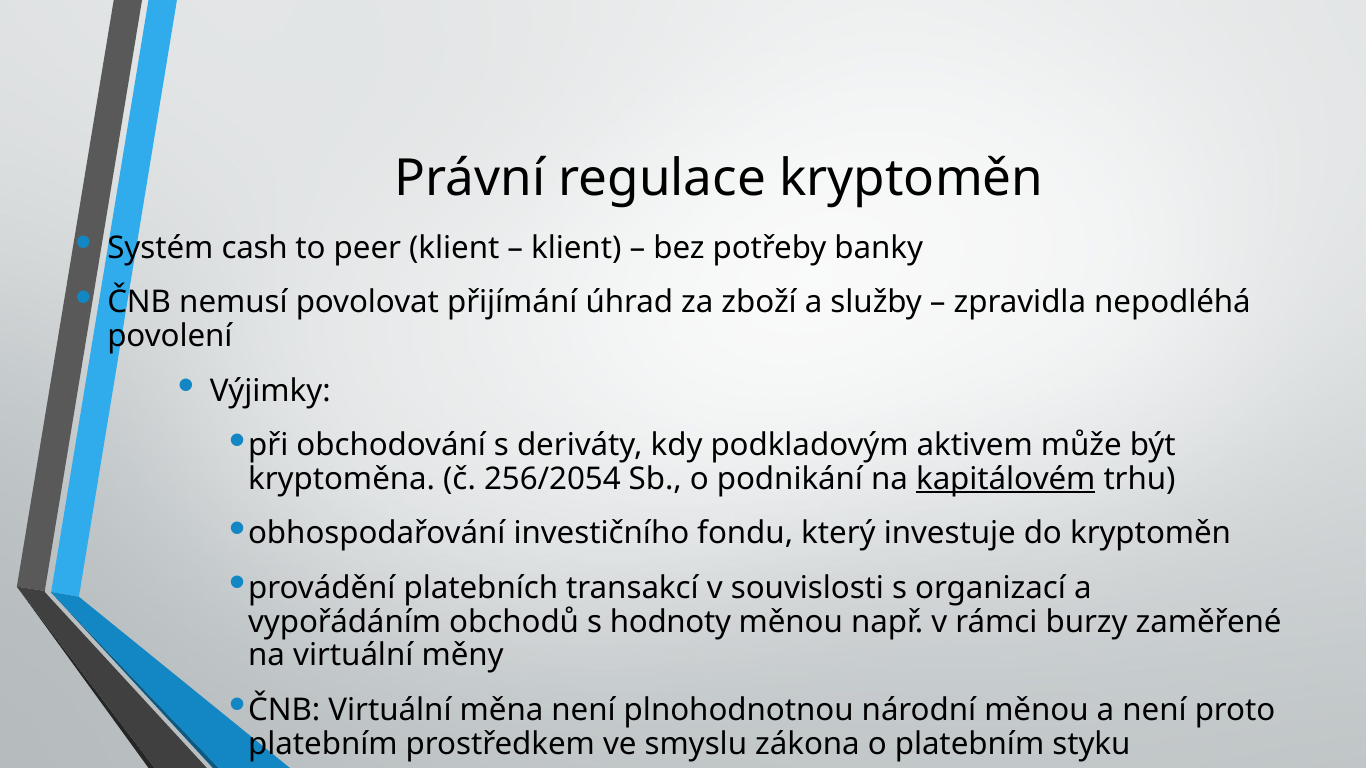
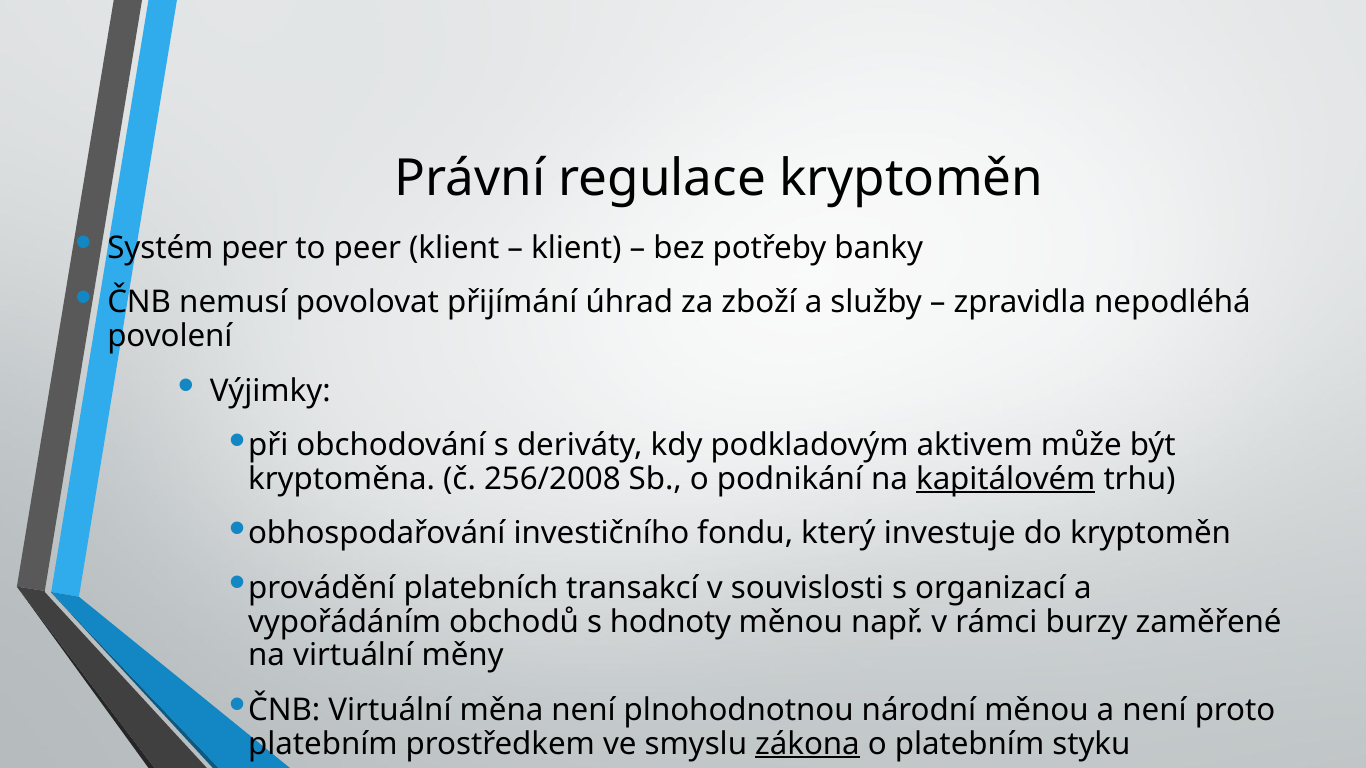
Systém cash: cash -> peer (255, 248)
256/2054: 256/2054 -> 256/2008 (552, 479)
zákona underline: none -> present (807, 744)
